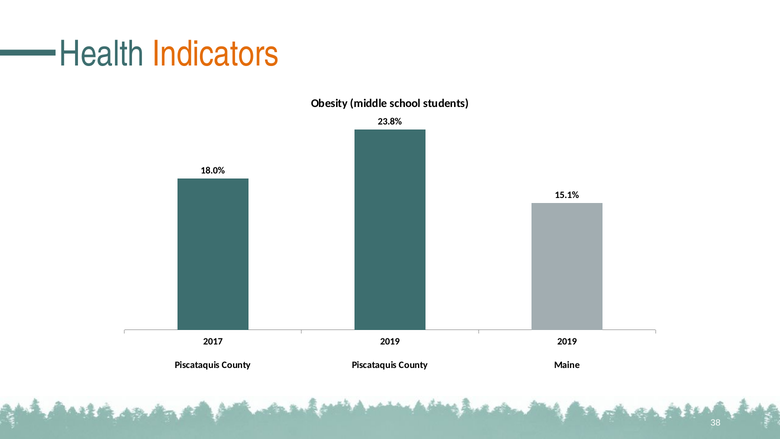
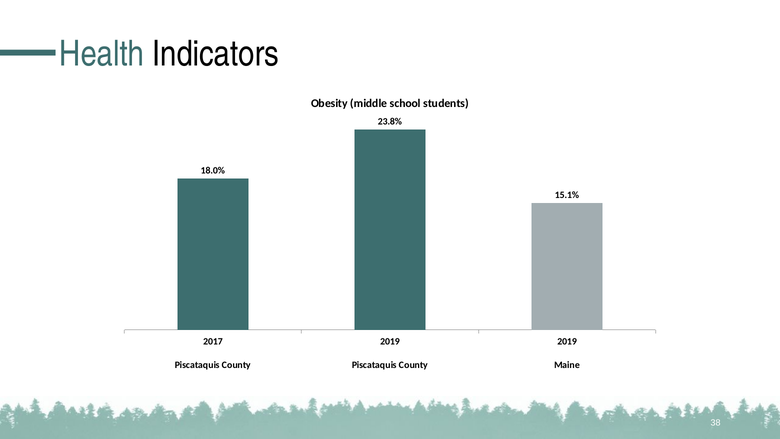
Indicators colour: orange -> black (216, 54)
